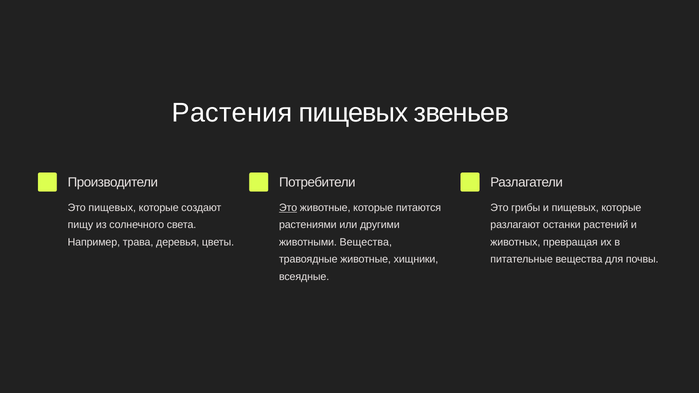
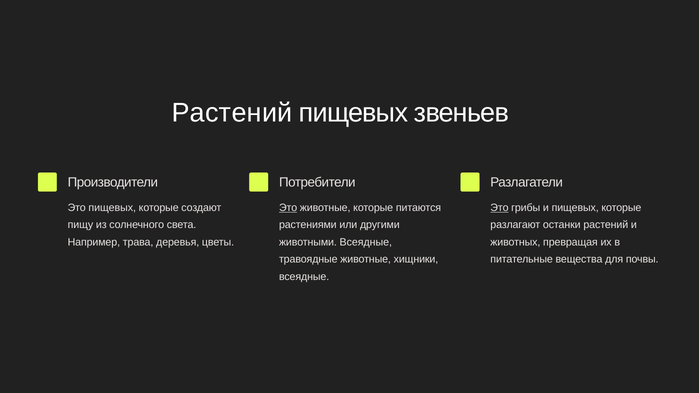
Растения: Растения -> Растений (232, 113)
Это underline: none -> present (499, 208)
животными Вещества: Вещества -> Всеядные (366, 242)
